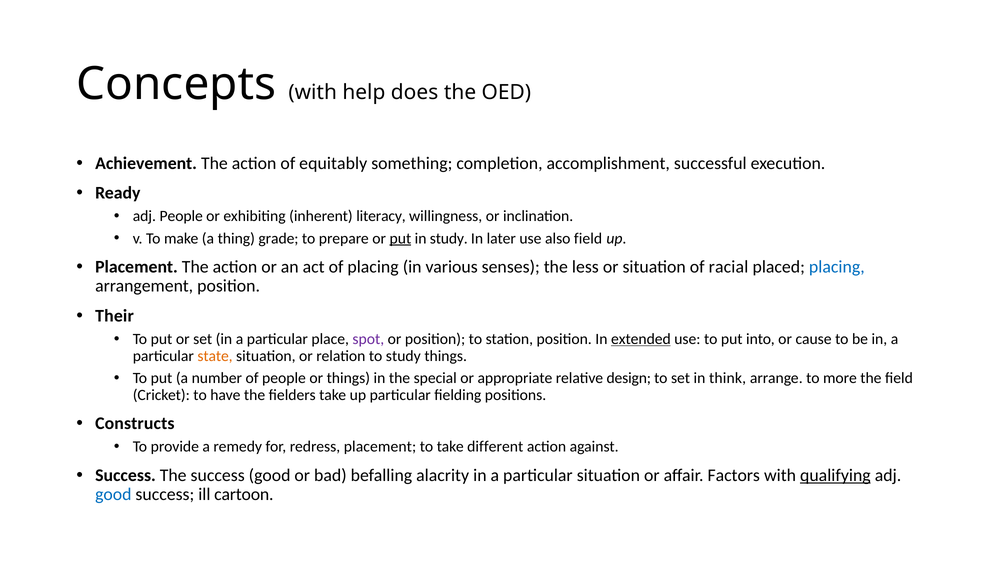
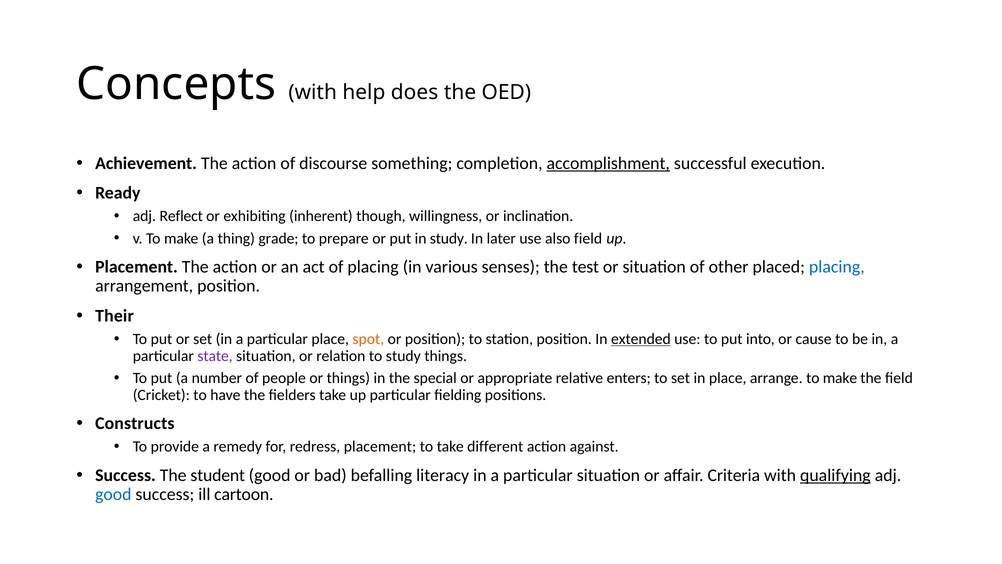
equitably: equitably -> discourse (333, 163)
accomplishment underline: none -> present (608, 163)
adj People: People -> Reflect (181, 216)
literacy: literacy -> though (381, 216)
put underline: present -> none (400, 238)
less: less -> test (585, 267)
racial: racial -> other (729, 267)
spot colour: purple -> orange (368, 339)
state colour: orange -> purple (215, 356)
design: design -> enters (629, 378)
in think: think -> place (728, 378)
arrange to more: more -> make (840, 378)
The success: success -> student (218, 475)
alacrity: alacrity -> literacy (443, 475)
Factors: Factors -> Criteria (734, 475)
